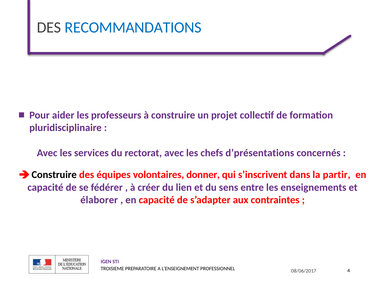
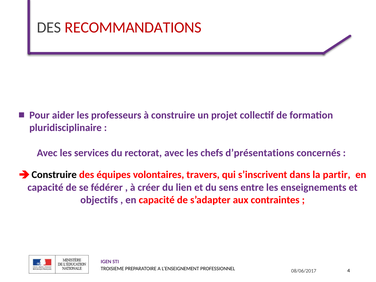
RECOMMANDATIONS colour: blue -> red (133, 28)
donner: donner -> travers (203, 175)
élaborer: élaborer -> objectifs (99, 200)
